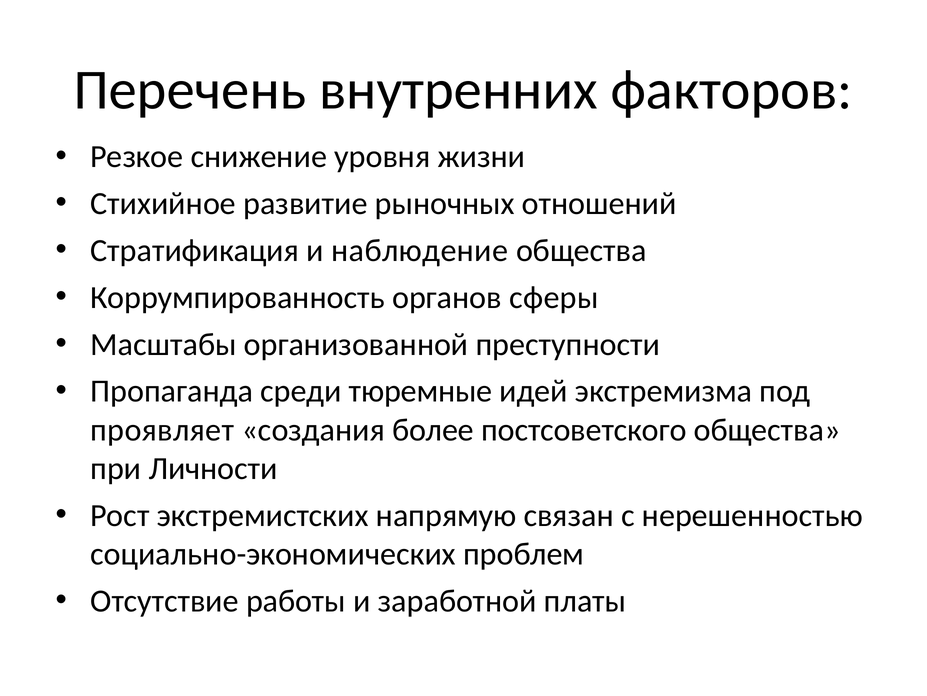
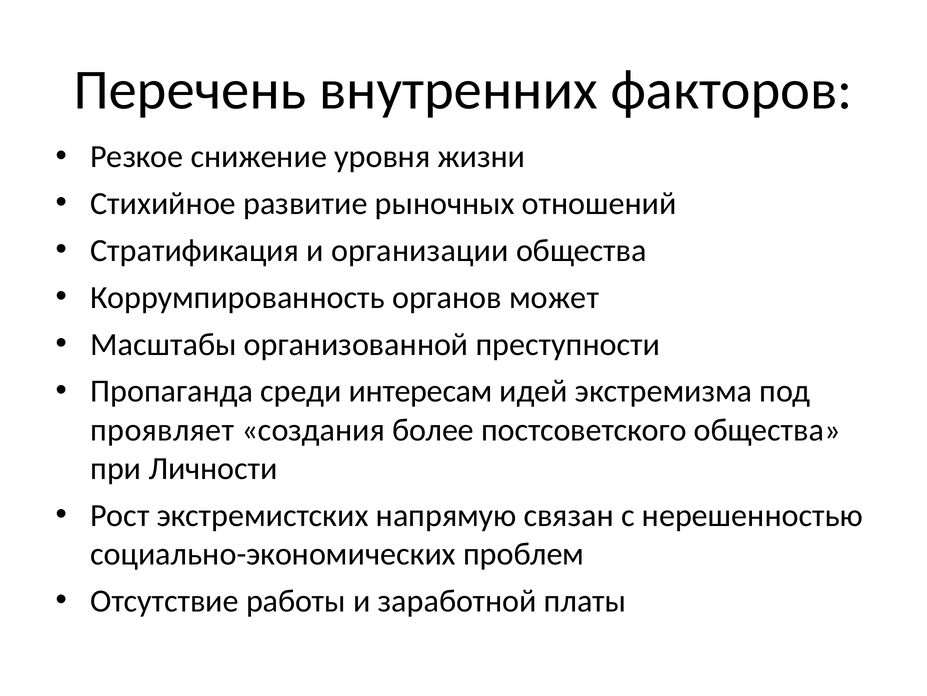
наблюдение: наблюдение -> организации (420, 250)
сферы: сферы -> может (554, 297)
тюремные: тюремные -> интересам (421, 391)
